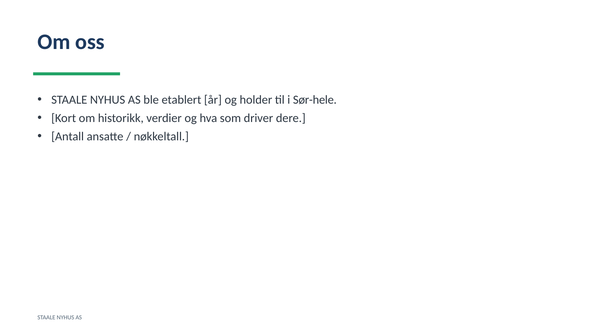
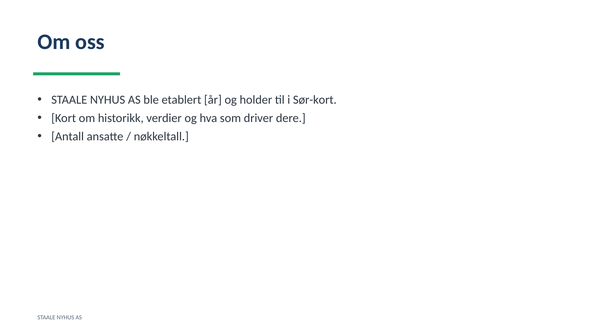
Sør-hele: Sør-hele -> Sør-kort (315, 100)
